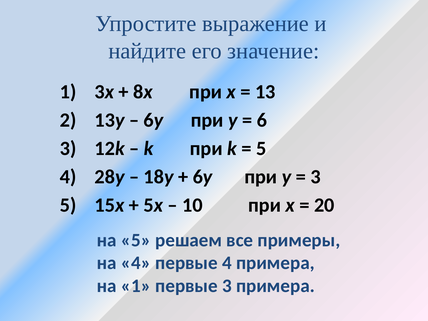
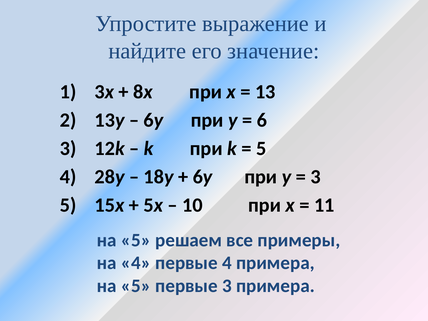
20: 20 -> 11 (324, 205)
1: 1 -> 5 (136, 286)
